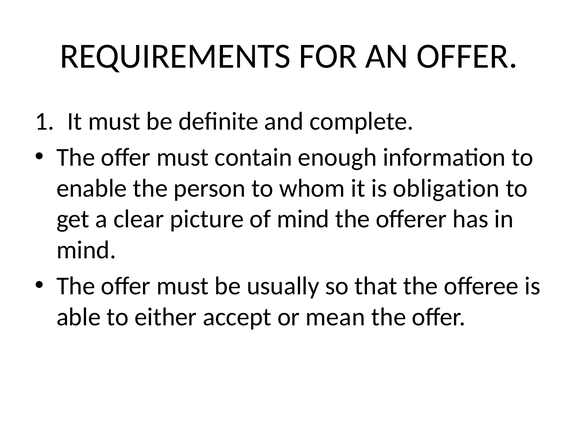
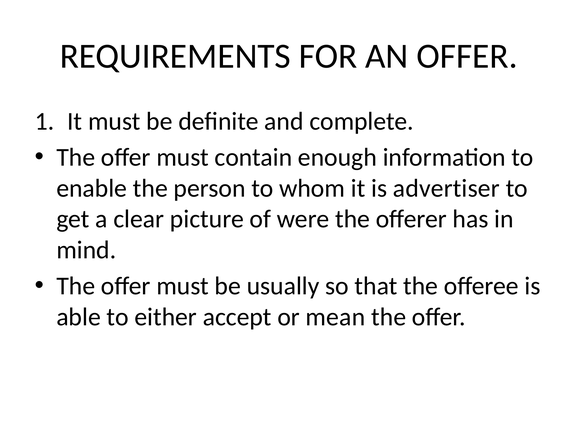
obligation: obligation -> advertiser (446, 188)
of mind: mind -> were (303, 219)
